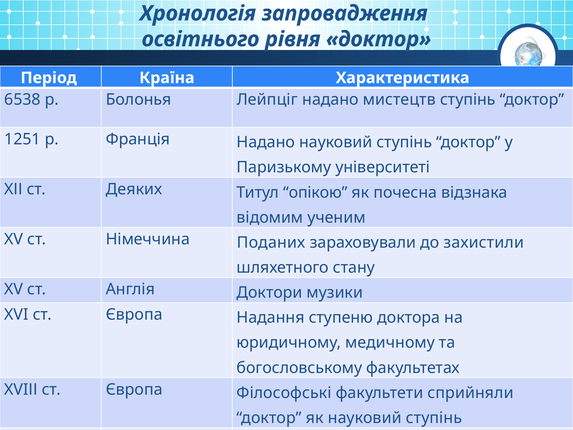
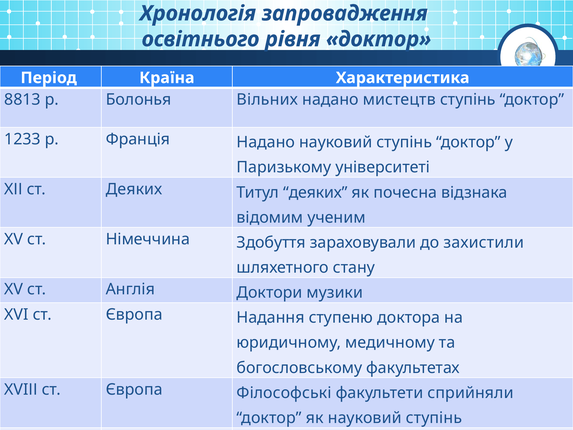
6538: 6538 -> 8813 (23, 100)
Лейпціг: Лейпціг -> Вільних (267, 100)
1251: 1251 -> 1233 (23, 139)
Титул опікою: опікою -> деяких (315, 192)
Поданих: Поданих -> Здобуття (271, 242)
